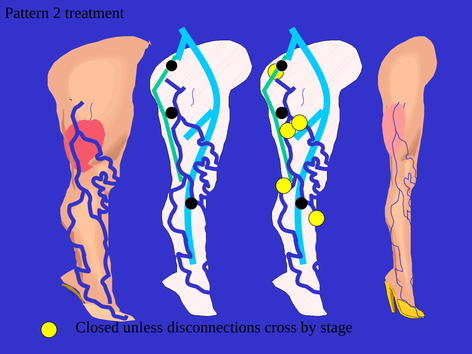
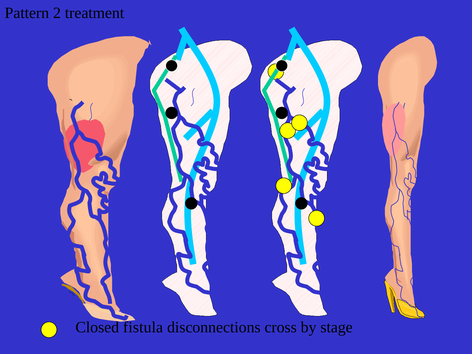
unless: unless -> fistula (143, 327)
